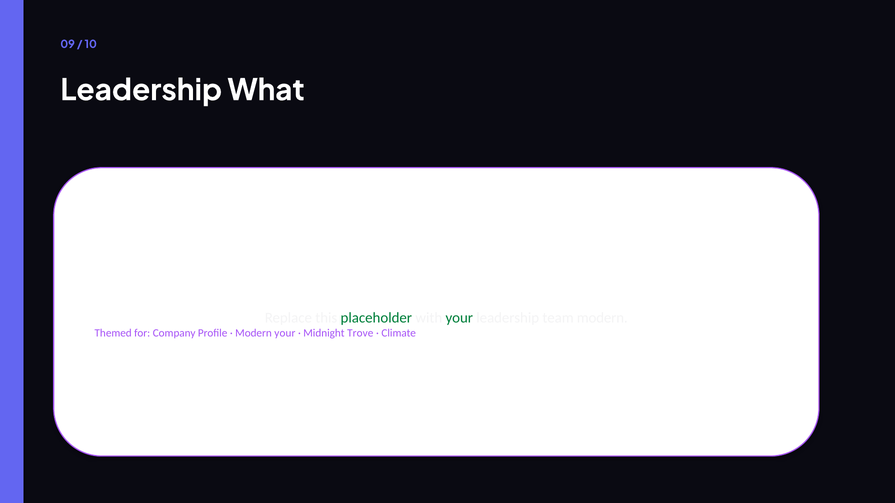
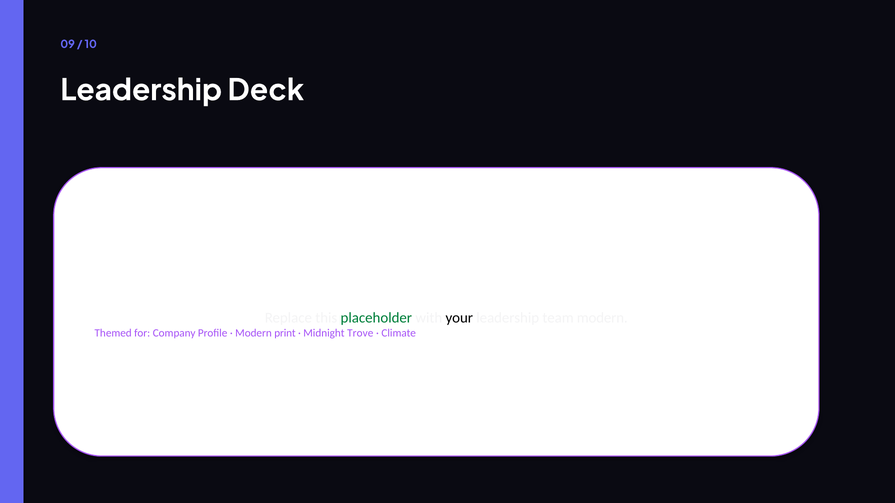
What: What -> Deck (266, 90)
your colour: green -> black (459, 318)
Modern your: your -> print (285, 334)
